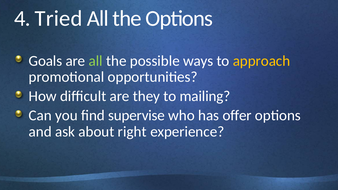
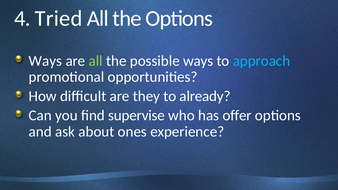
Goals: Goals -> Ways (45, 61)
approach colour: yellow -> light blue (261, 61)
mailing: mailing -> already (205, 96)
right: right -> ones (132, 132)
